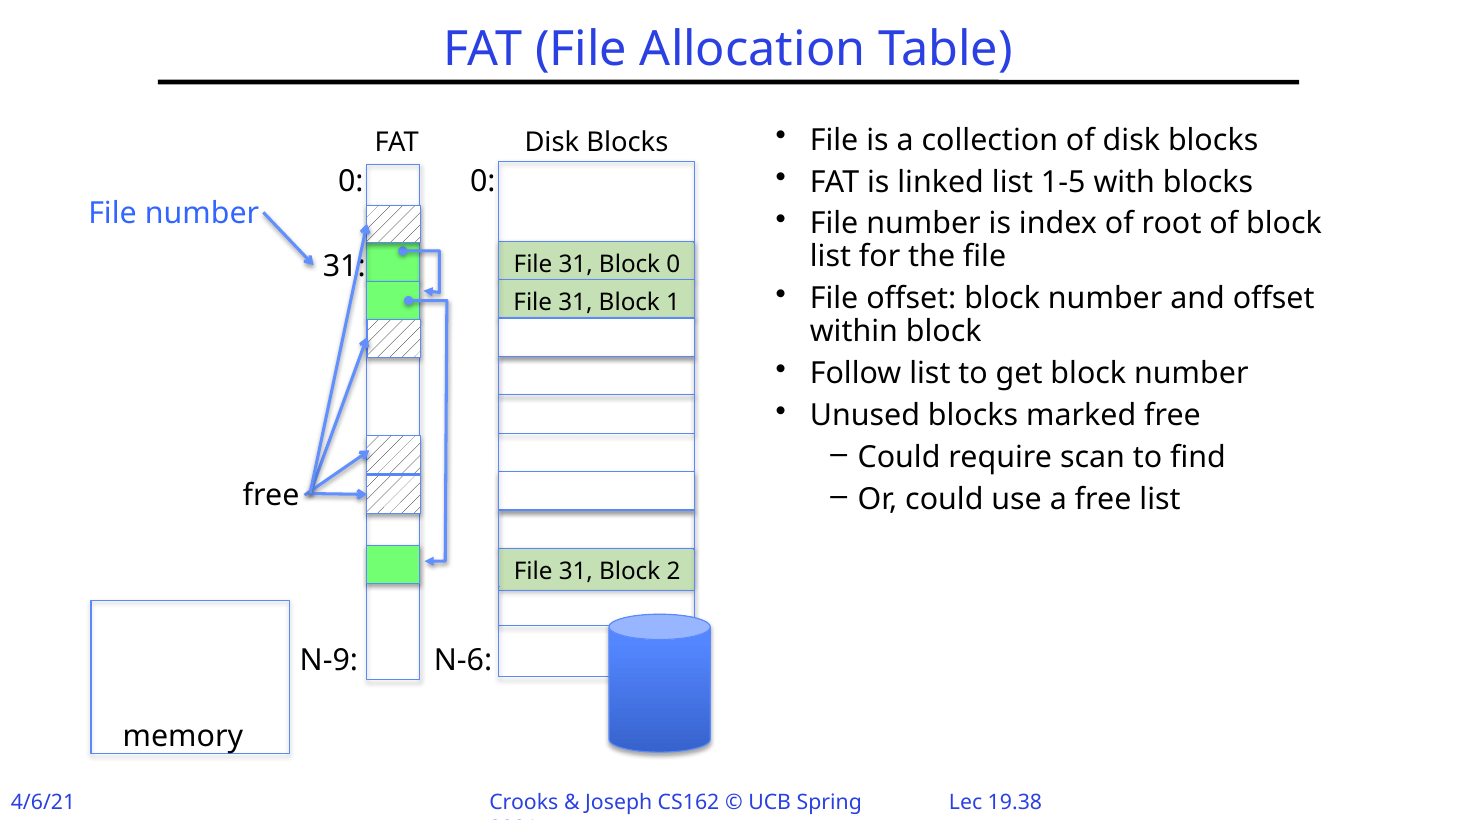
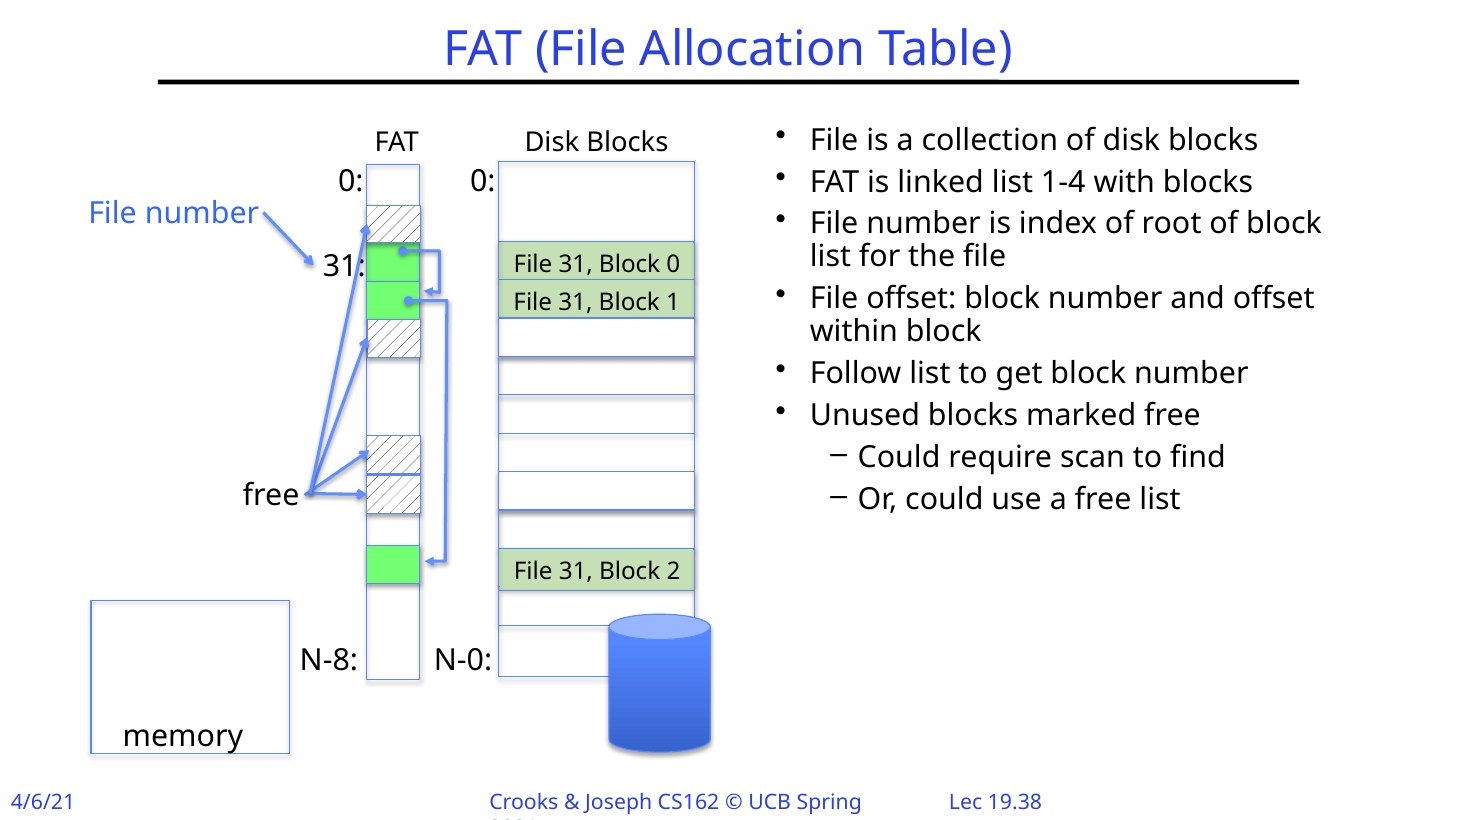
1-5: 1-5 -> 1-4 (1063, 182)
N-9: N-9 -> N-8 (329, 660)
N-6: N-6 -> N-0 (463, 660)
